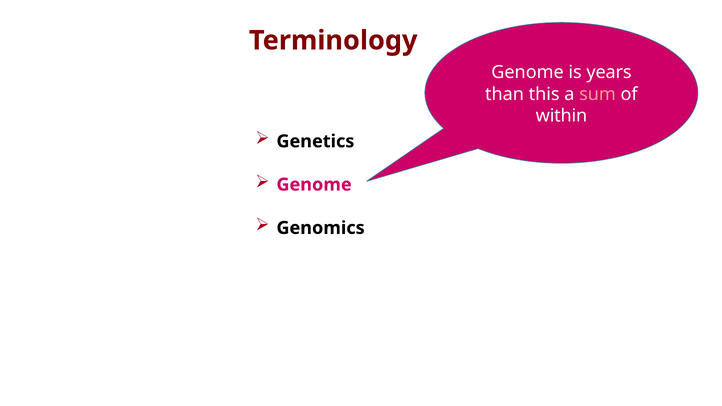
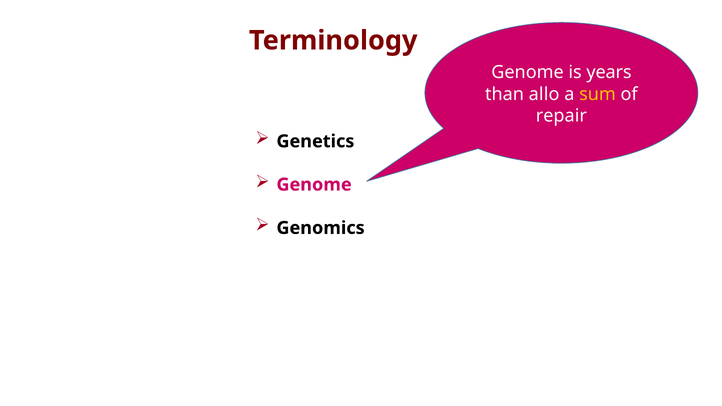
this: this -> allo (544, 94)
sum colour: pink -> yellow (598, 94)
within: within -> repair (561, 116)
